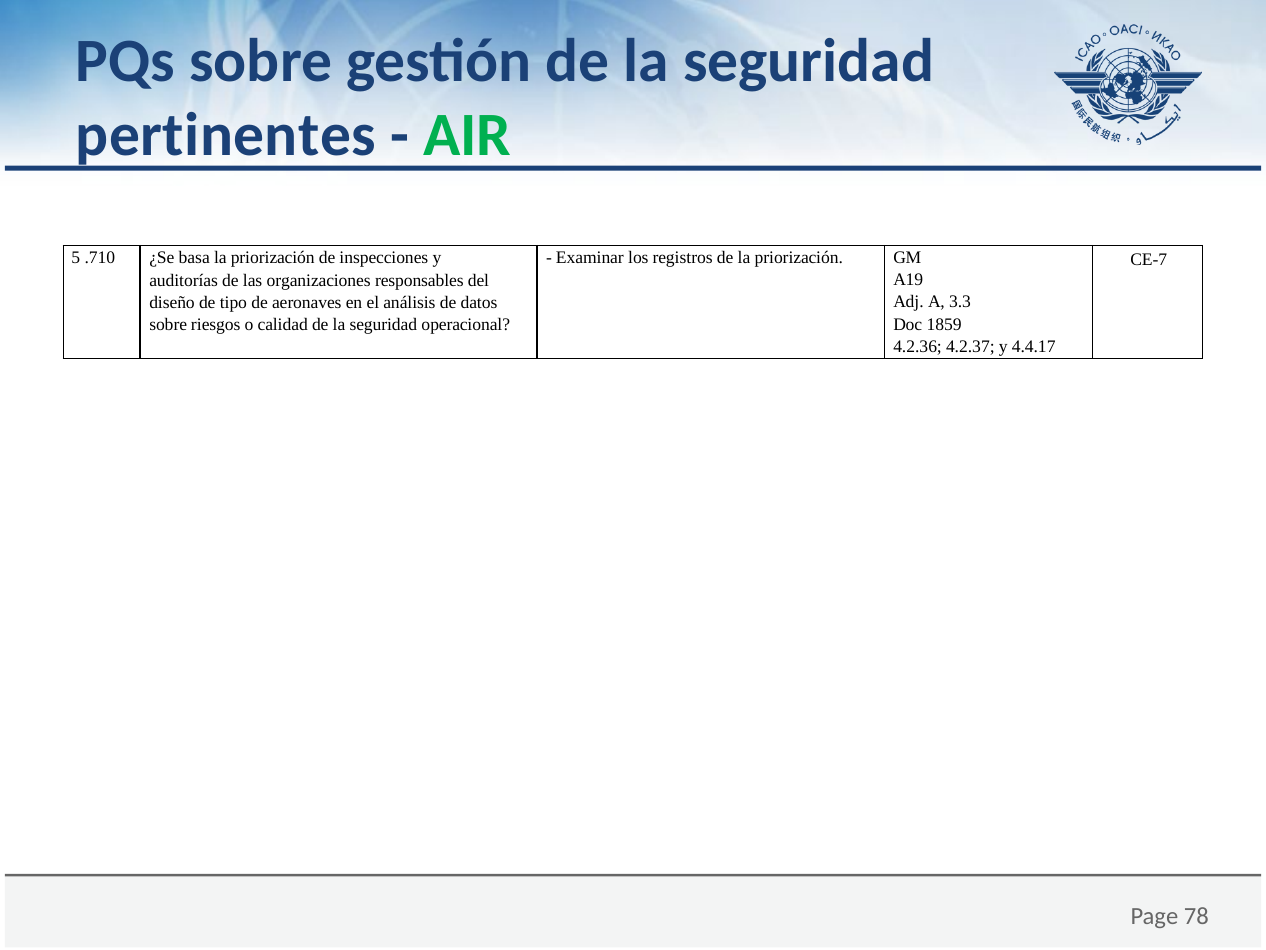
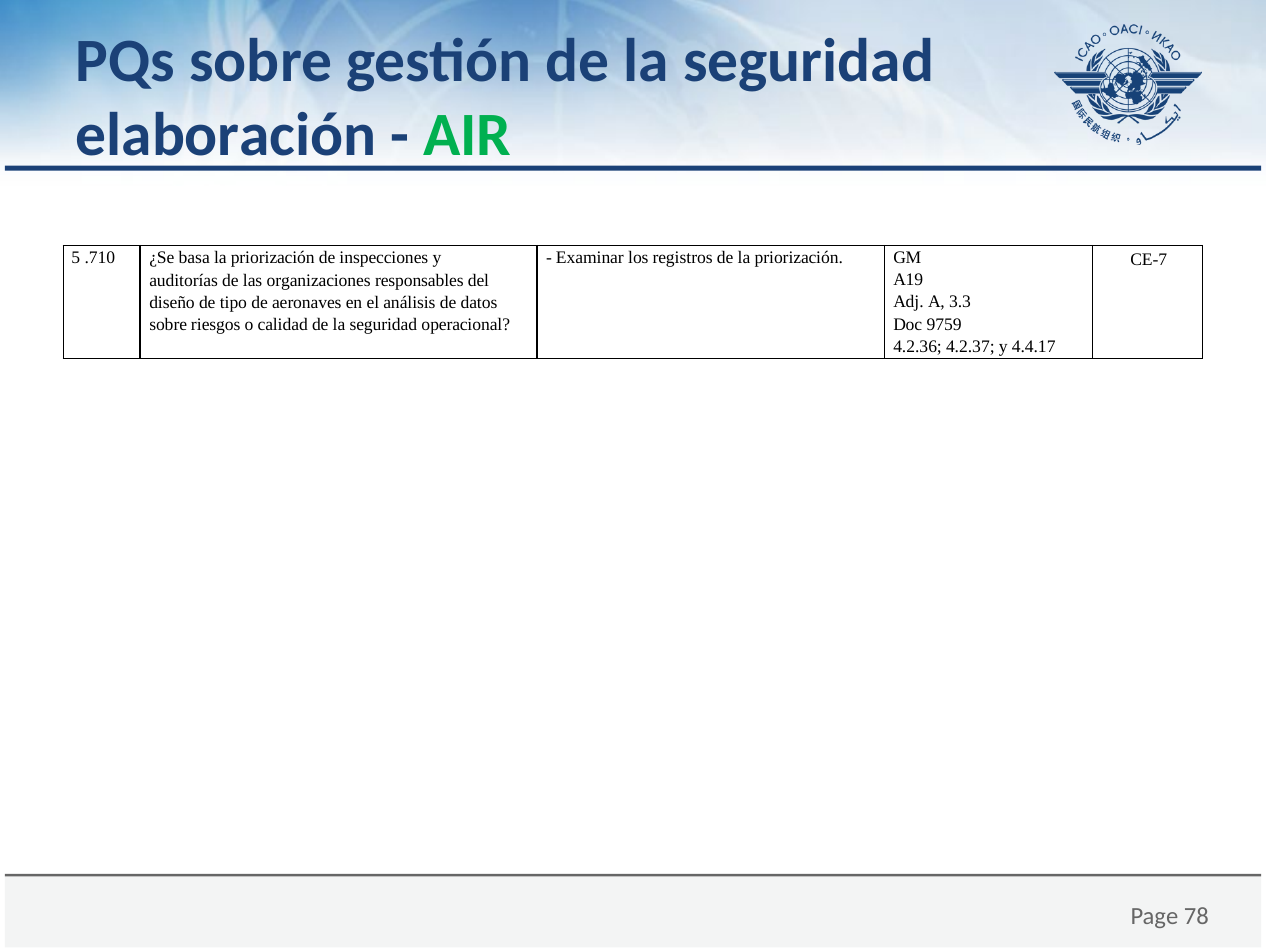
pertinentes: pertinentes -> elaboración (226, 135)
1859: 1859 -> 9759 (944, 324)
